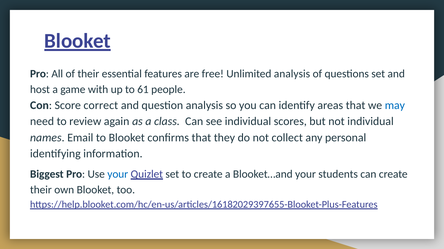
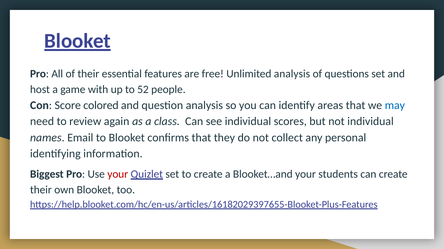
61: 61 -> 52 (143, 90)
correct: correct -> colored (101, 106)
your colour: blue -> red (118, 175)
